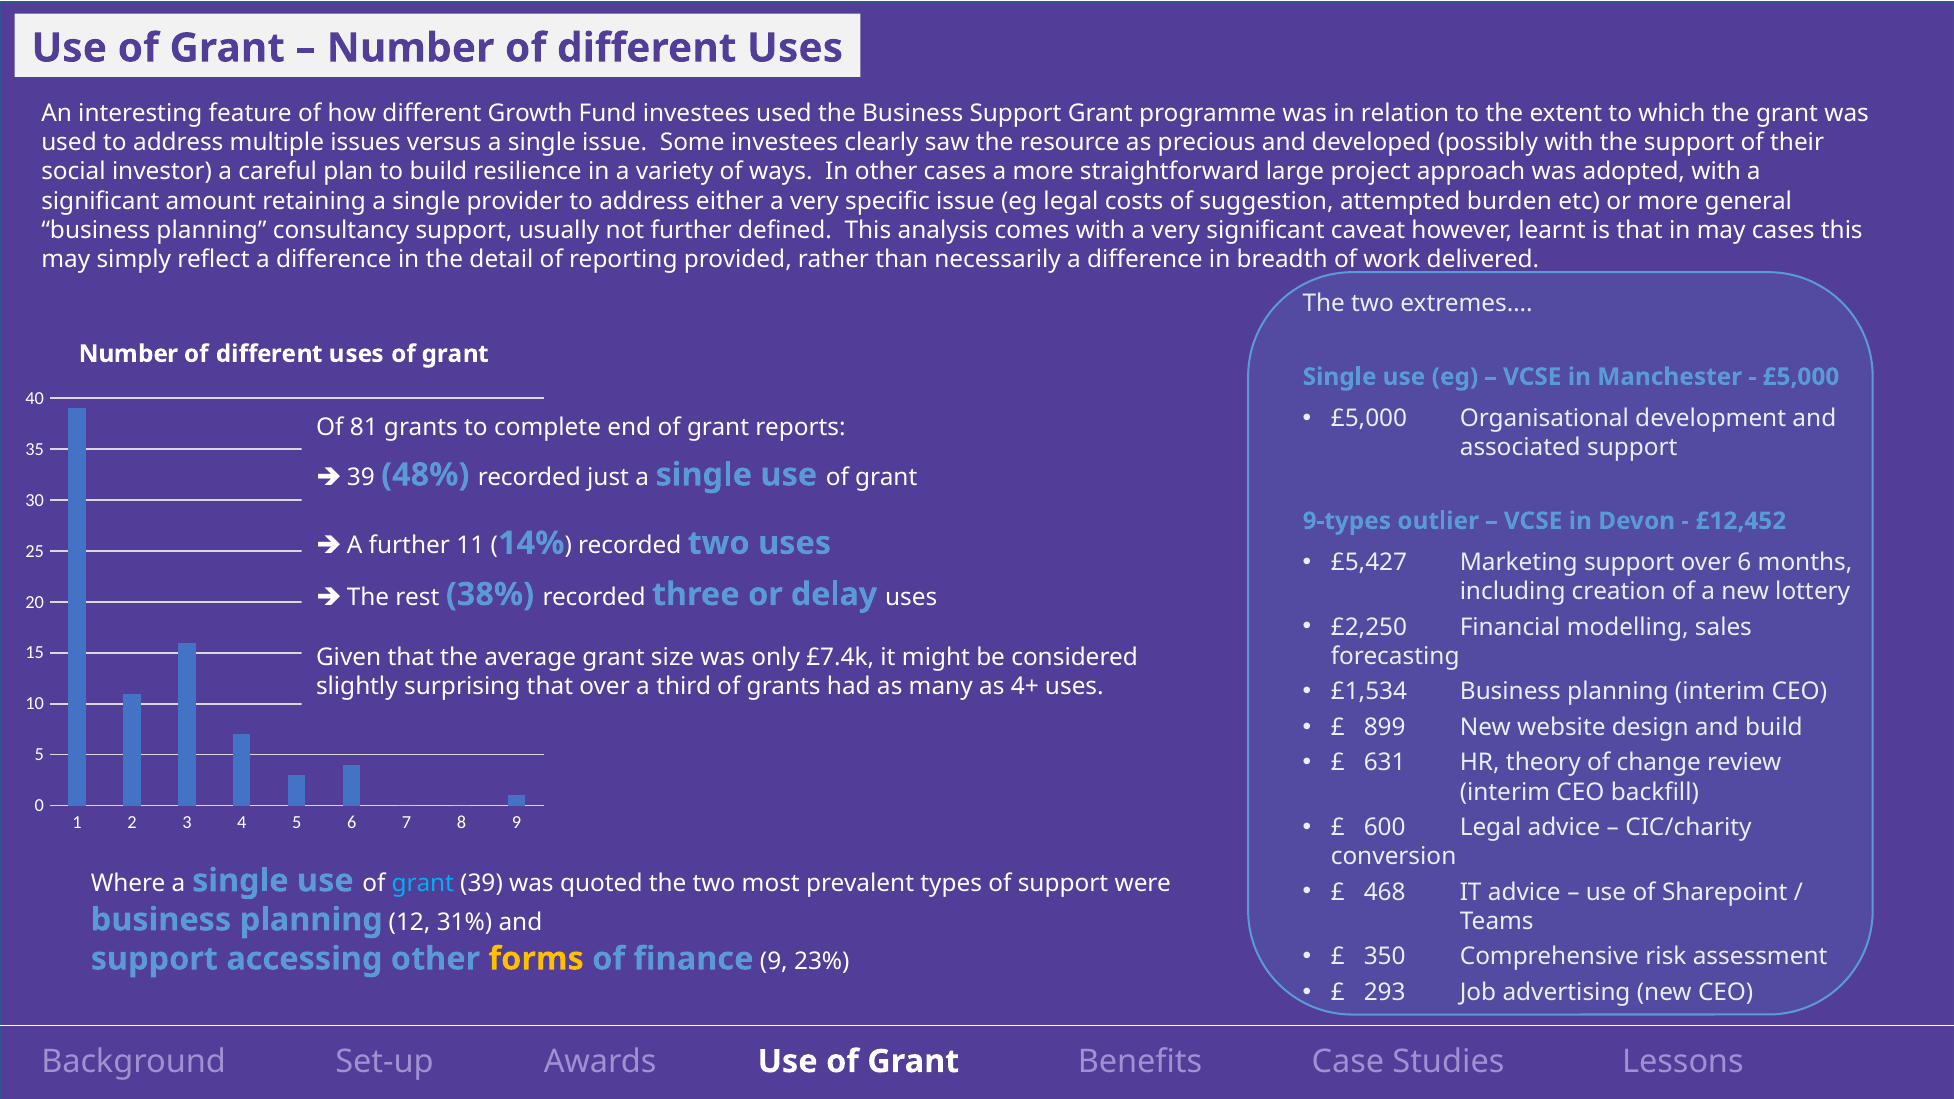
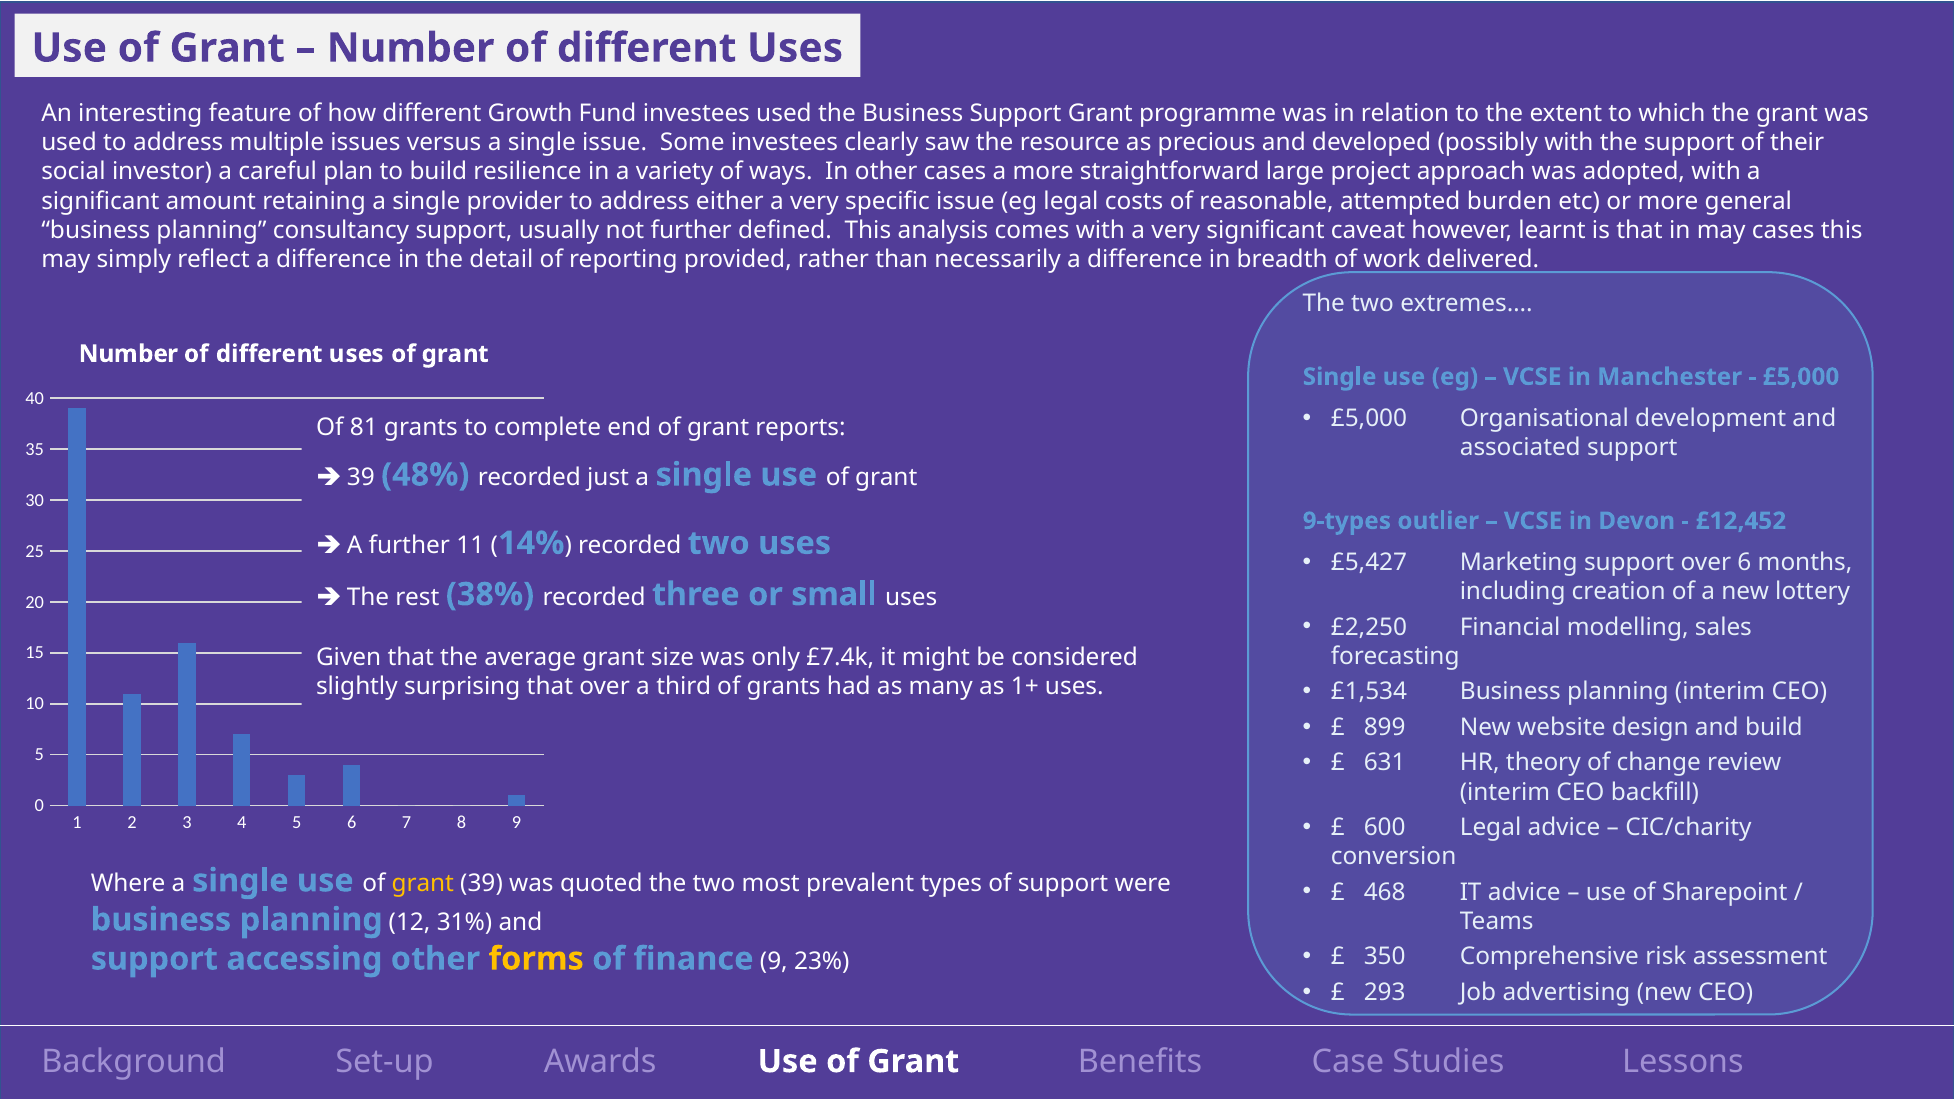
suggestion: suggestion -> reasonable (1266, 201)
delay: delay -> small (834, 594)
4+: 4+ -> 1+ (1025, 687)
grant colour: light blue -> yellow (423, 883)
